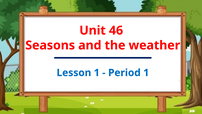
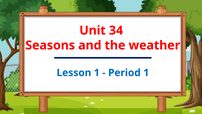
46: 46 -> 34 (116, 30)
